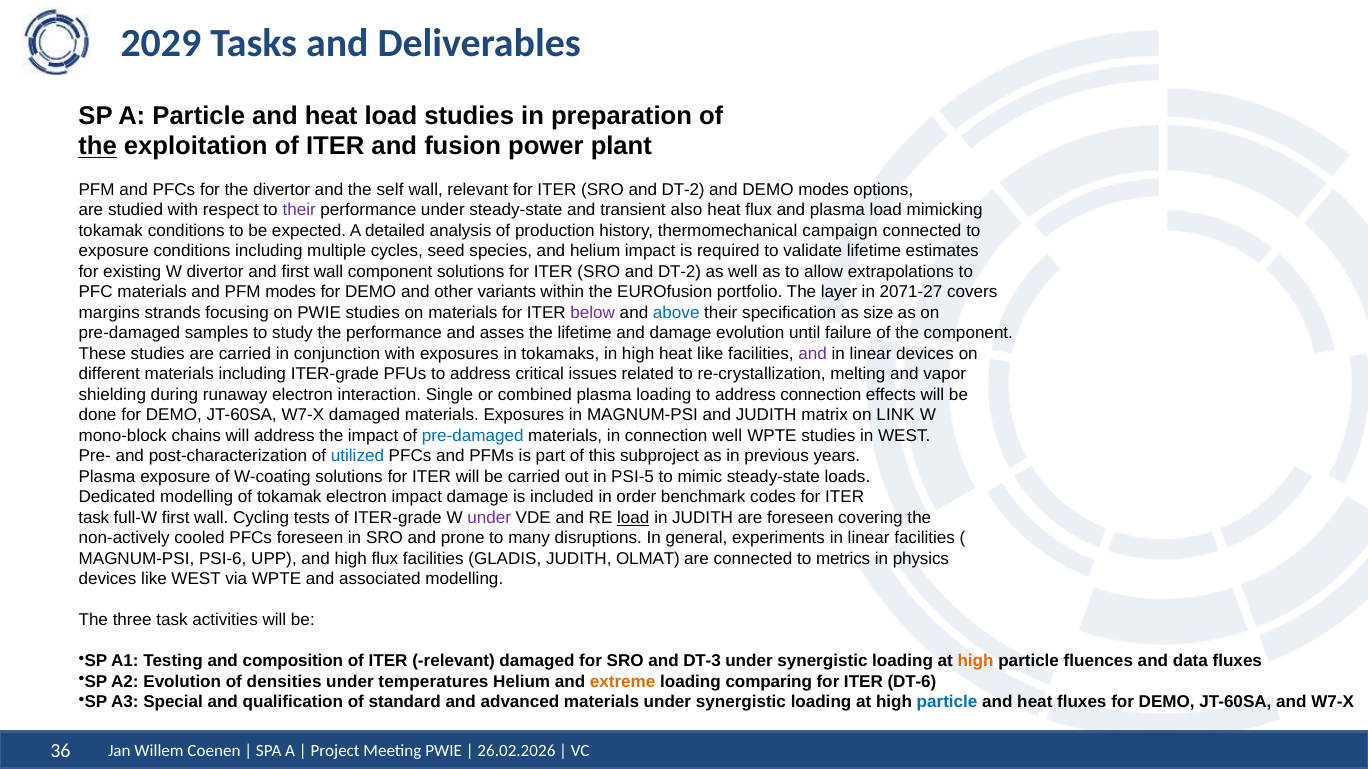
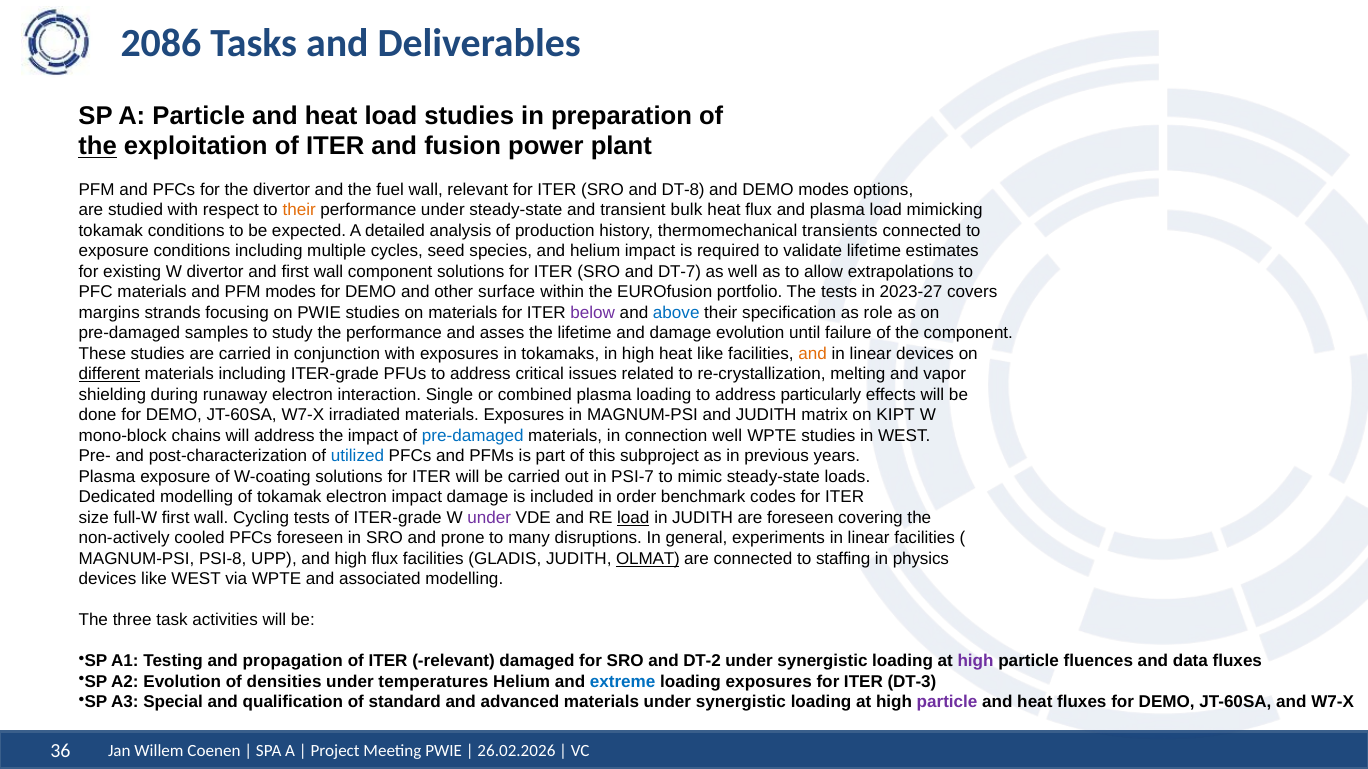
2029: 2029 -> 2086 (161, 43)
self: self -> fuel (390, 190)
DT-2: DT-2 -> DT-8 (683, 190)
their colour: purple -> orange (299, 210)
also: also -> bulk (687, 210)
campaign: campaign -> transients (840, 231)
DT-2: DT-2 -> DT-7 (679, 272)
variants: variants -> surface (507, 292)
The layer: layer -> tests (839, 292)
2071-27: 2071-27 -> 2023-27 (911, 292)
size: size -> role (878, 313)
and colour: purple -> orange (813, 354)
different underline: none -> present (109, 374)
address connection: connection -> particularly (821, 395)
W7-X damaged: damaged -> irradiated (365, 415)
LINK: LINK -> KIPT (896, 415)
PSI-5: PSI-5 -> PSI-7 (633, 477)
task: task -> size (94, 518)
PSI-6: PSI-6 -> PSI-8 (223, 559)
OLMAT underline: none -> present (648, 559)
metrics: metrics -> staffing (843, 559)
composition: composition -> propagation (293, 662)
DT-3: DT-3 -> DT-2 (702, 662)
high colour: orange -> purple (976, 662)
extreme colour: orange -> blue (623, 682)
loading comparing: comparing -> exposures (769, 682)
DT-6: DT-6 -> DT-3 (912, 682)
particle colour: blue -> purple (947, 703)
